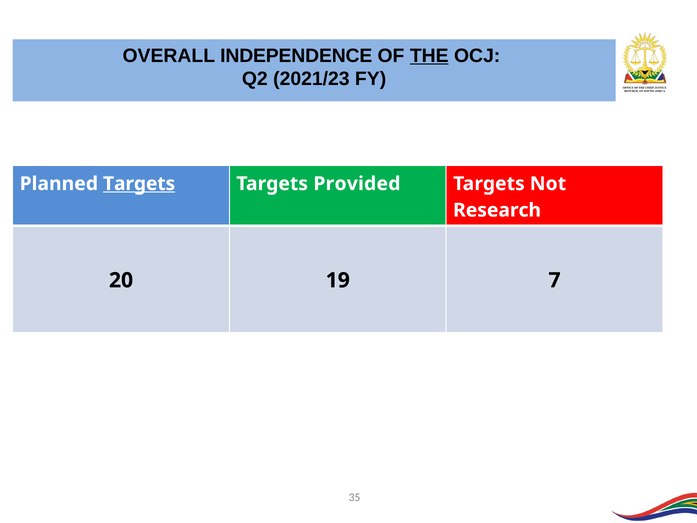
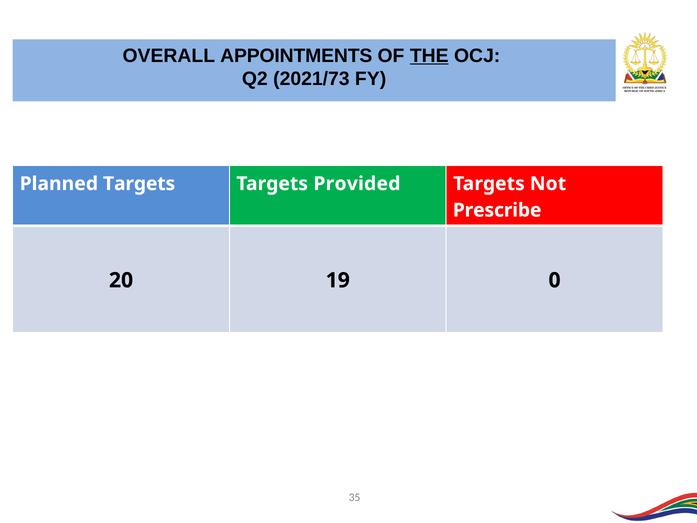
INDEPENDENCE: INDEPENDENCE -> APPOINTMENTS (296, 56)
2021/23: 2021/23 -> 2021/73 (311, 79)
Targets underline: present -> none (139, 184)
Research: Research -> Prescribe (497, 210)
7: 7 -> 0 (555, 280)
